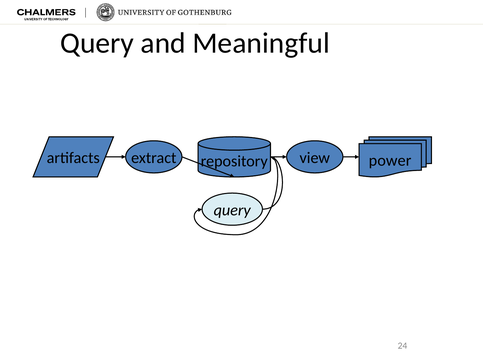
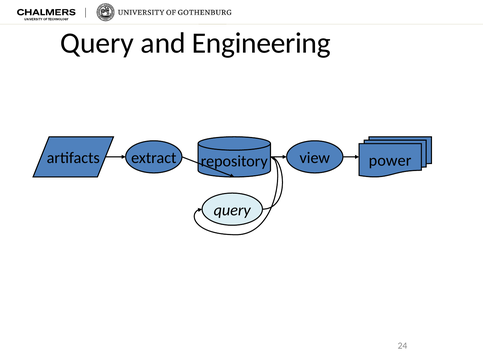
Meaningful: Meaningful -> Engineering (261, 43)
